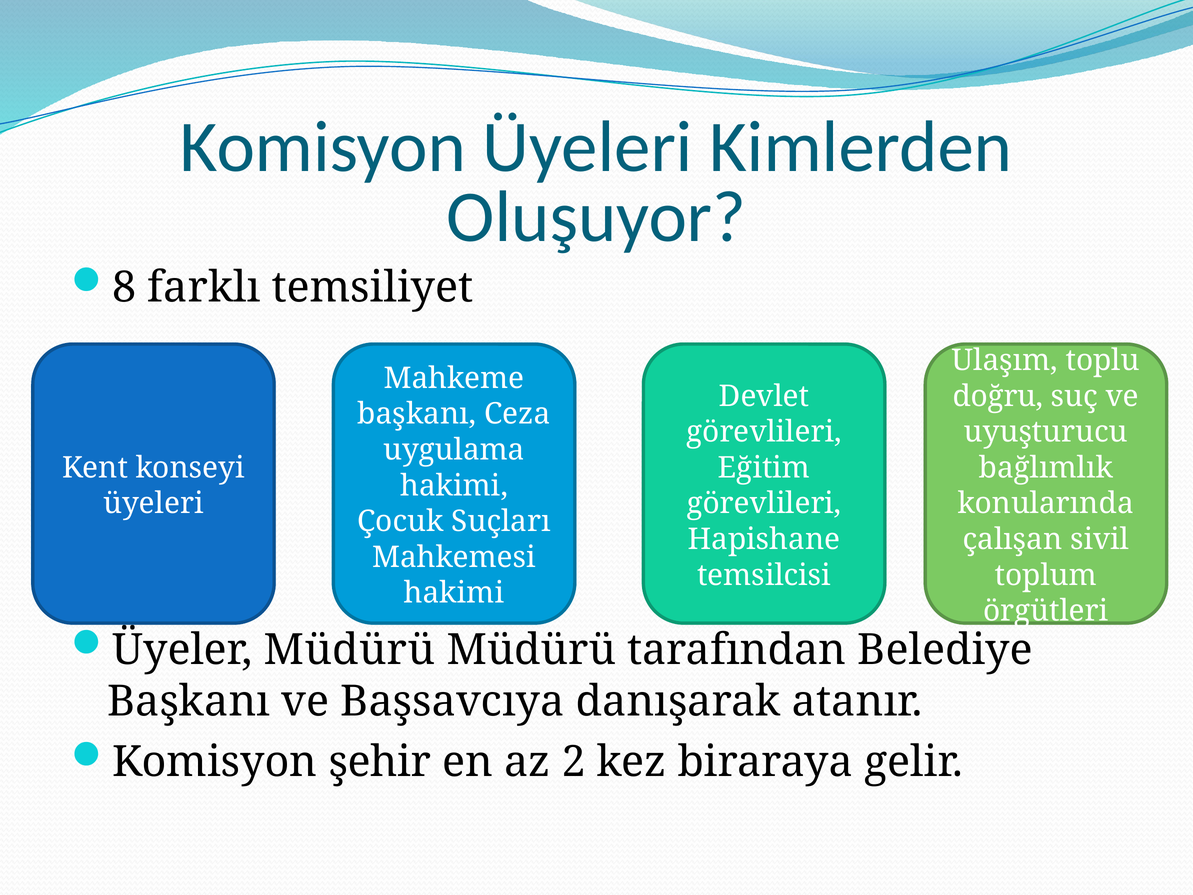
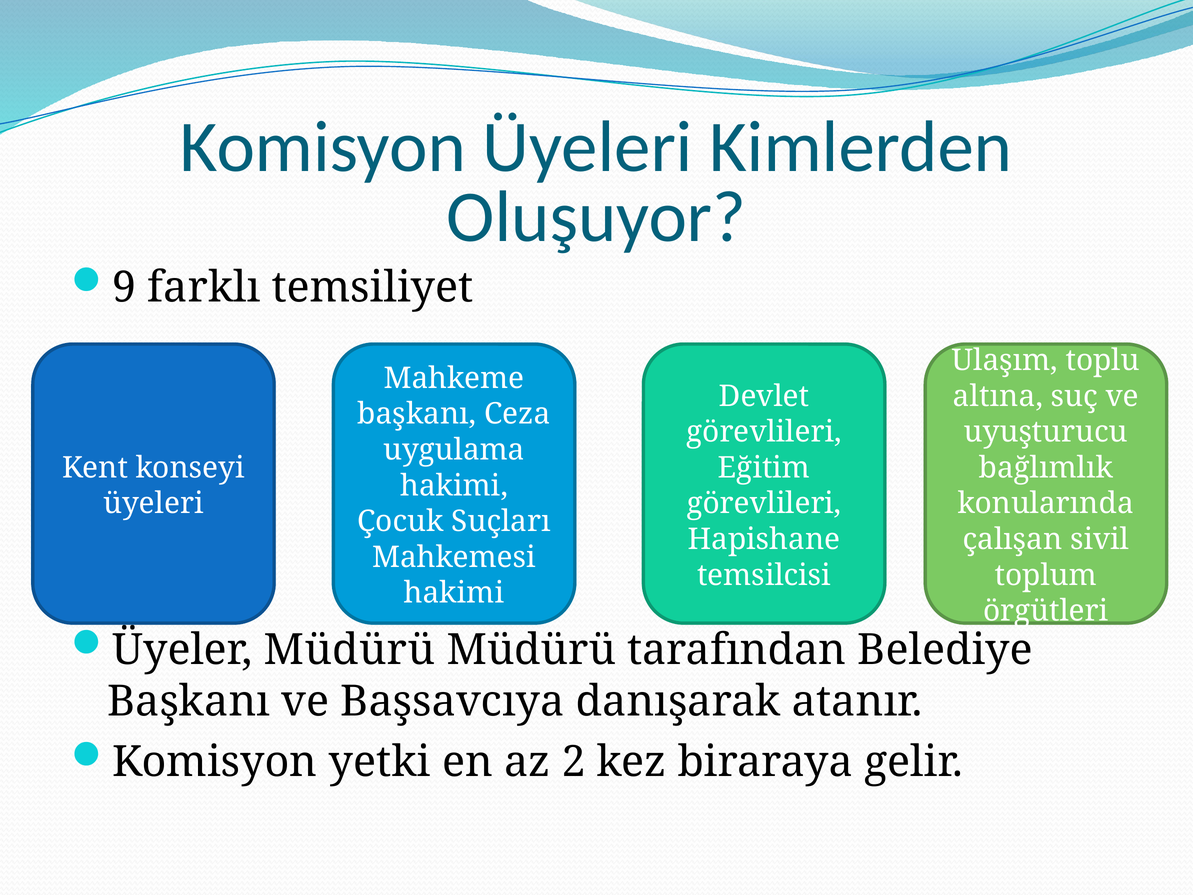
8: 8 -> 9 (124, 287)
doğru: doğru -> altına (998, 396)
şehir: şehir -> yetki (380, 762)
